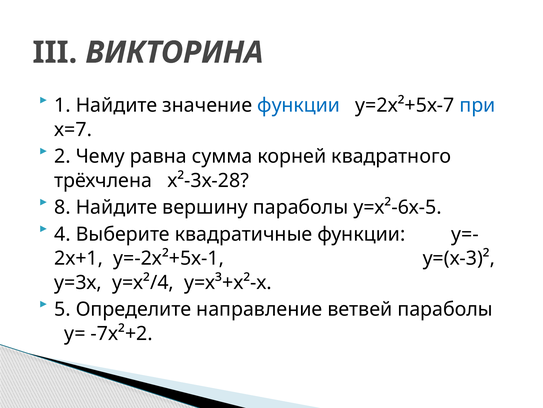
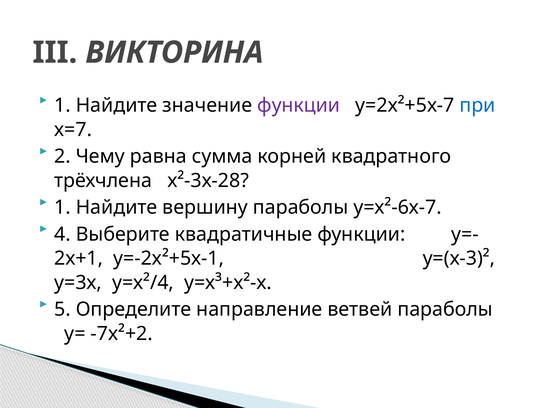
функции colour: blue -> purple (299, 105)
8: 8 -> 1 (62, 207)
у=х²-6х-5: у=х²-6х-5 -> у=х²-6х-7 (398, 207)
